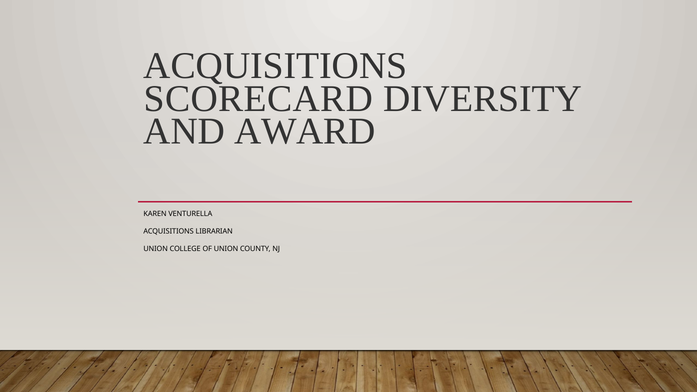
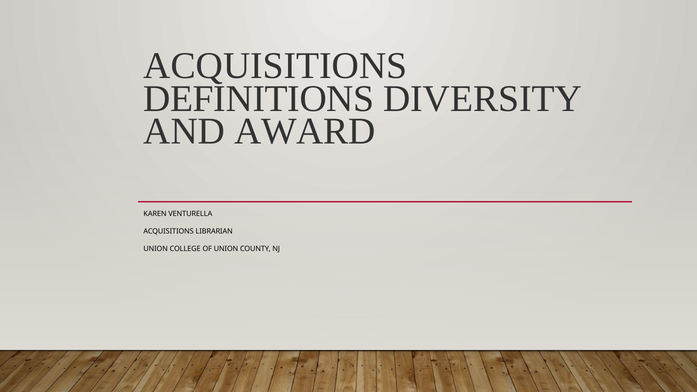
SCORECARD: SCORECARD -> DEFINITIONS (259, 99)
